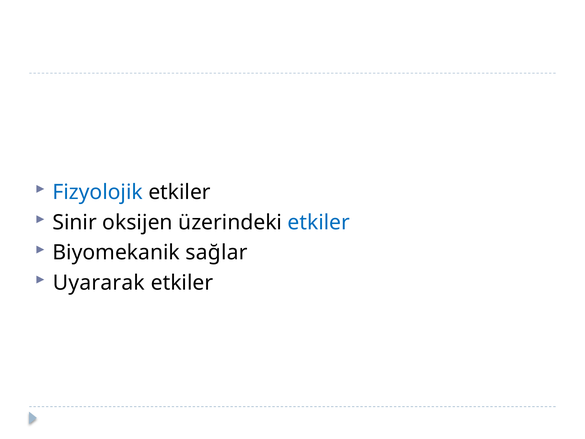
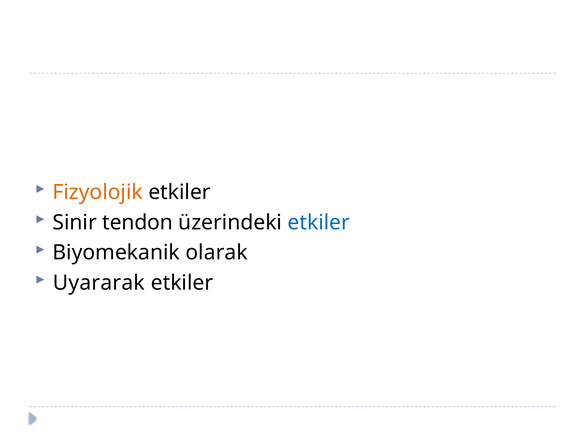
Fizyolojik colour: blue -> orange (98, 192)
oksijen: oksijen -> tendon (138, 222)
sağlar: sağlar -> olarak (217, 253)
